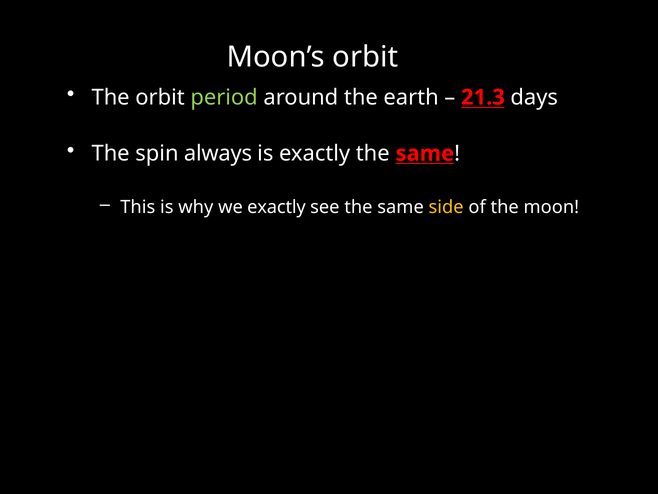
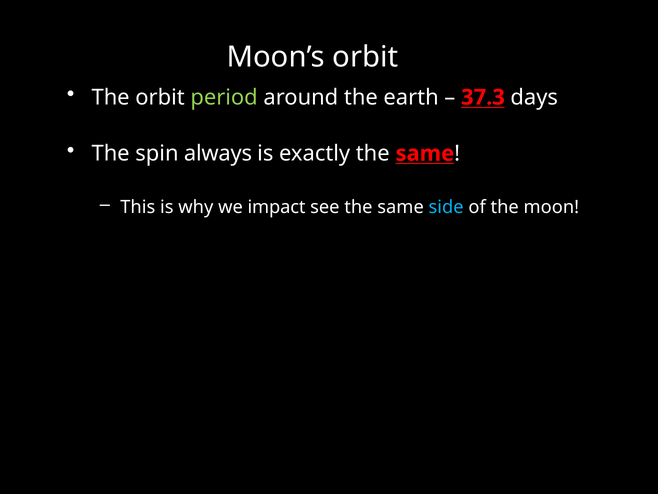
21.3: 21.3 -> 37.3 (483, 97)
we exactly: exactly -> impact (277, 207)
side colour: yellow -> light blue (446, 207)
